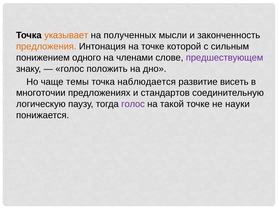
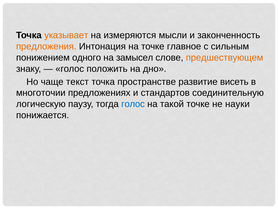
полученных: полученных -> измеряются (130, 35)
которой: которой -> главное (184, 46)
членами: членами -> замысел (135, 57)
предшествующем colour: purple -> orange (225, 57)
темы: темы -> текст (77, 82)
наблюдается: наблюдается -> пространстве (147, 82)
голос colour: purple -> blue (133, 104)
